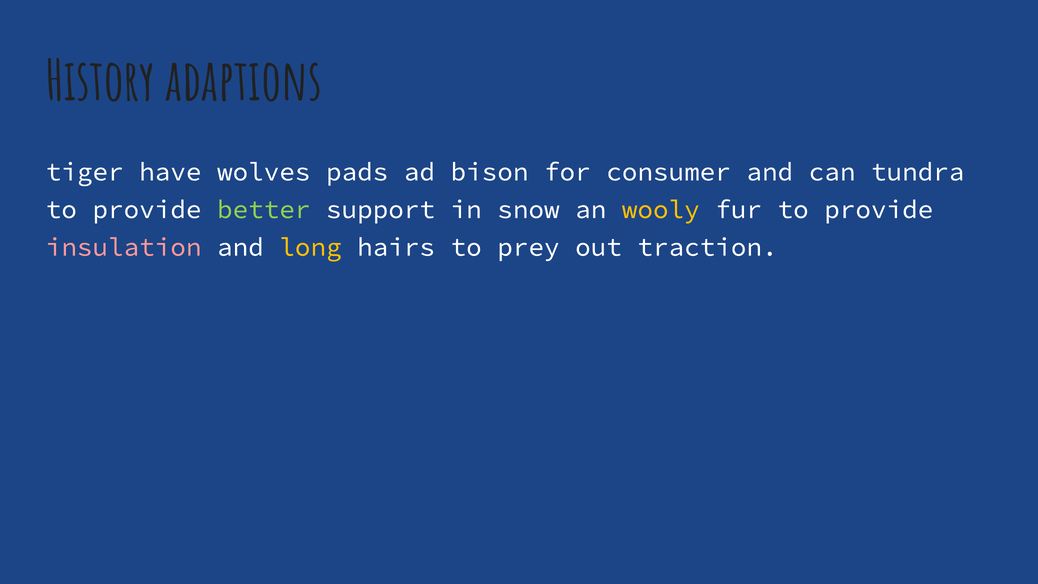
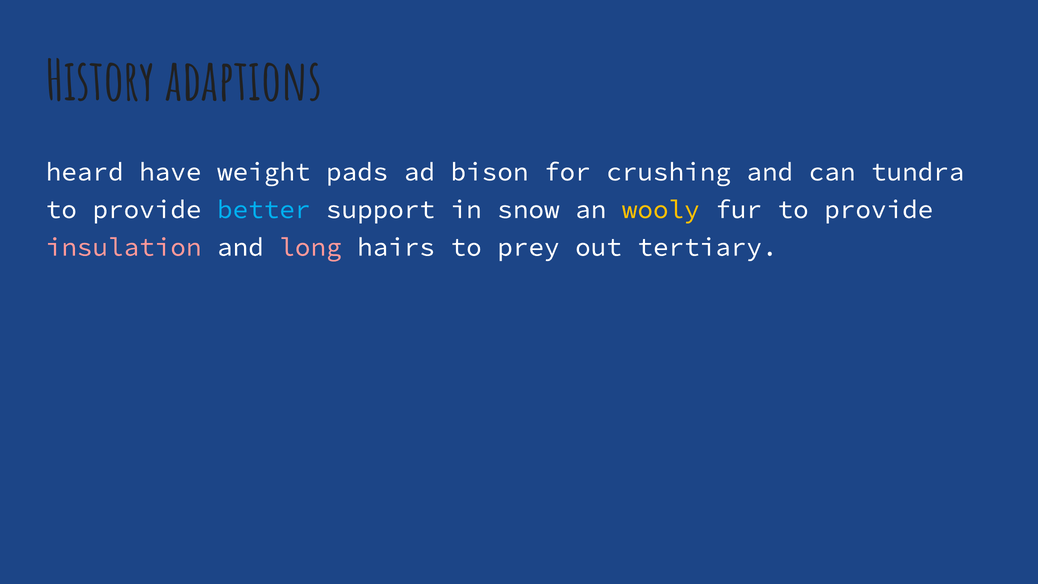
tiger: tiger -> heard (85, 172)
wolves: wolves -> weight (264, 172)
consumer: consumer -> crushing (669, 172)
better colour: light green -> light blue (264, 209)
long colour: yellow -> pink (310, 247)
traction: traction -> tertiary (707, 247)
